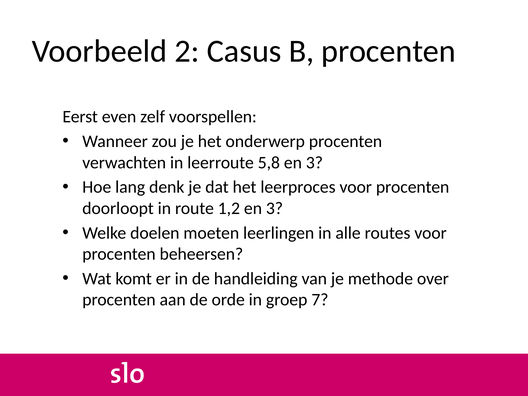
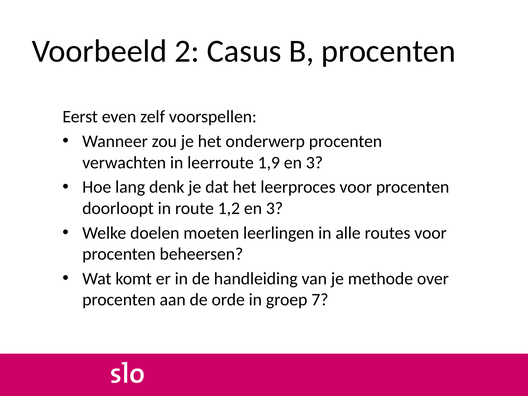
5,8: 5,8 -> 1,9 (269, 163)
